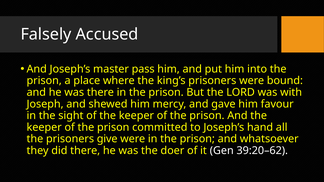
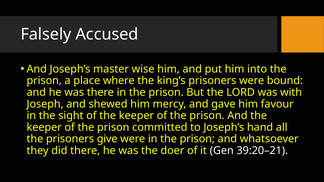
pass: pass -> wise (143, 69)
39:20–62: 39:20–62 -> 39:20–21 (262, 151)
